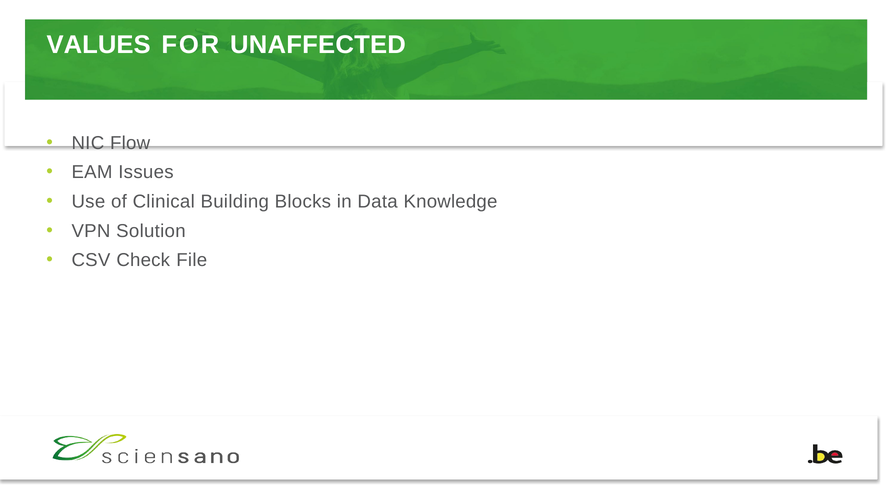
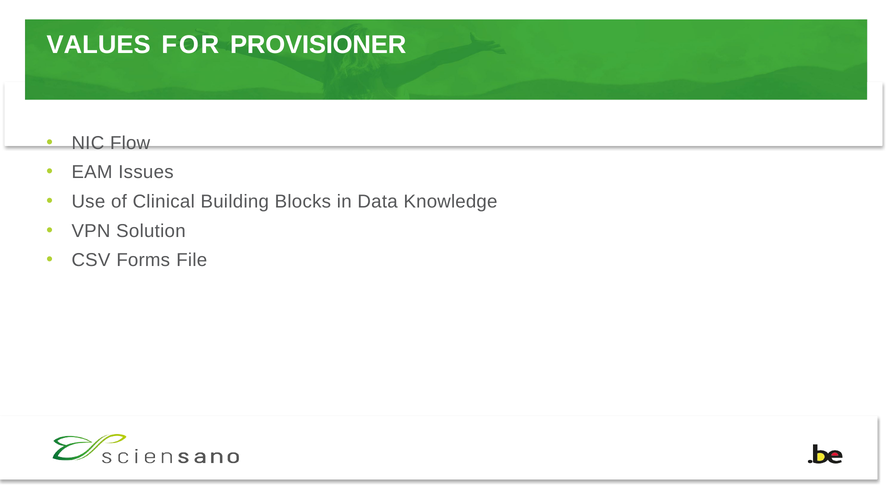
UNAFFECTED: UNAFFECTED -> PROVISIONER (318, 45)
Check: Check -> Forms (143, 261)
